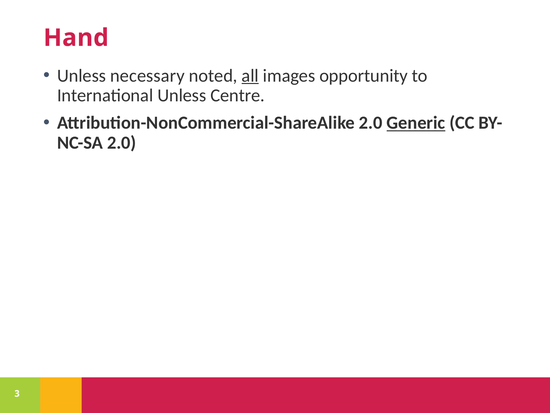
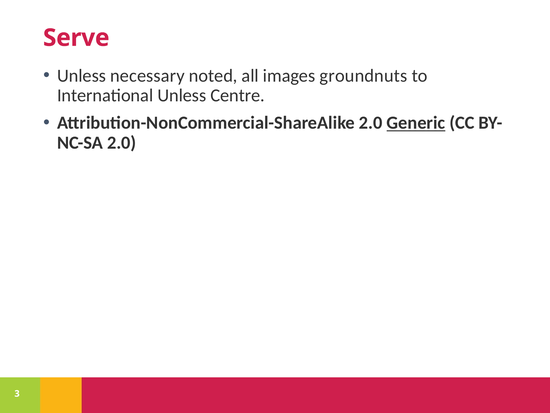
Hand: Hand -> Serve (76, 38)
all underline: present -> none (250, 76)
opportunity: opportunity -> groundnuts (364, 76)
